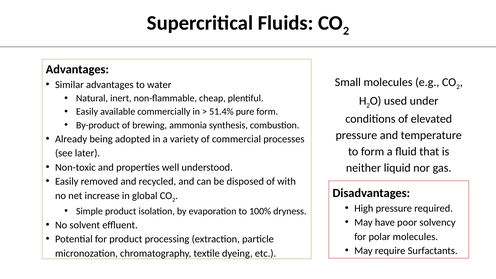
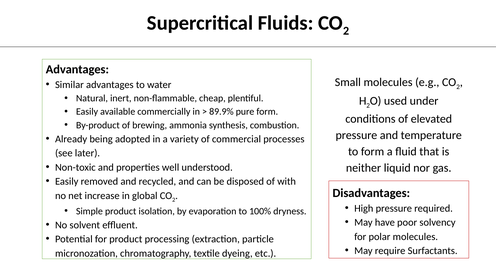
51.4%: 51.4% -> 89.9% (221, 112)
